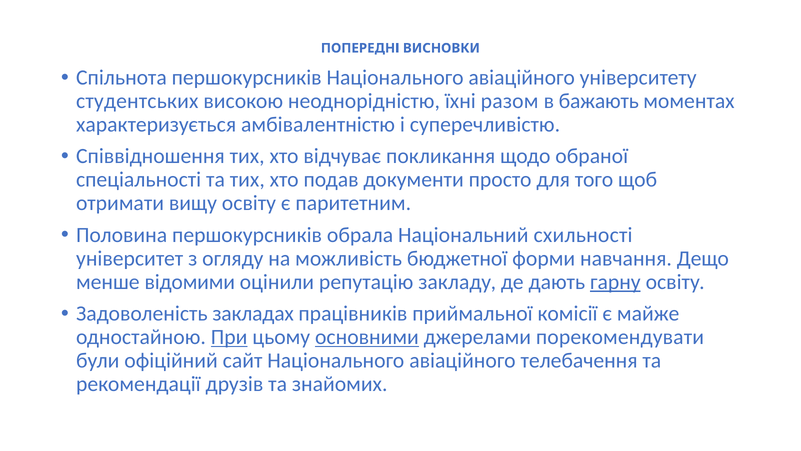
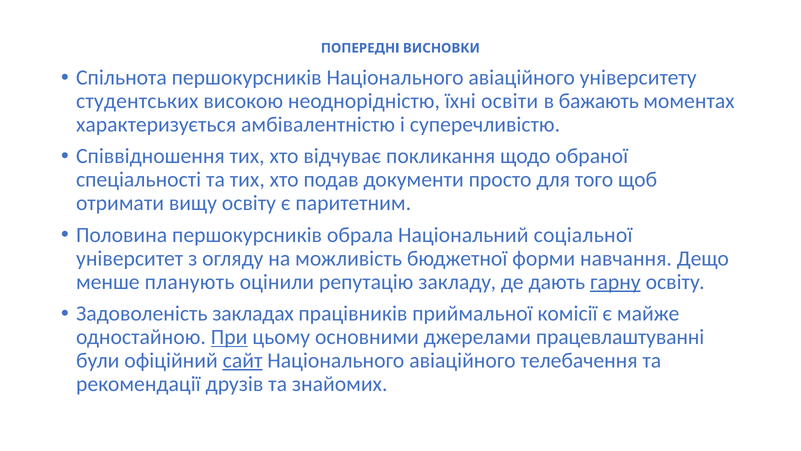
разом: разом -> освіти (510, 101)
схильності: схильності -> соціальної (583, 235)
відомими: відомими -> планують (190, 282)
основними underline: present -> none (367, 337)
порекомендувати: порекомендувати -> працевлаштуванні (620, 337)
сайт underline: none -> present (243, 360)
